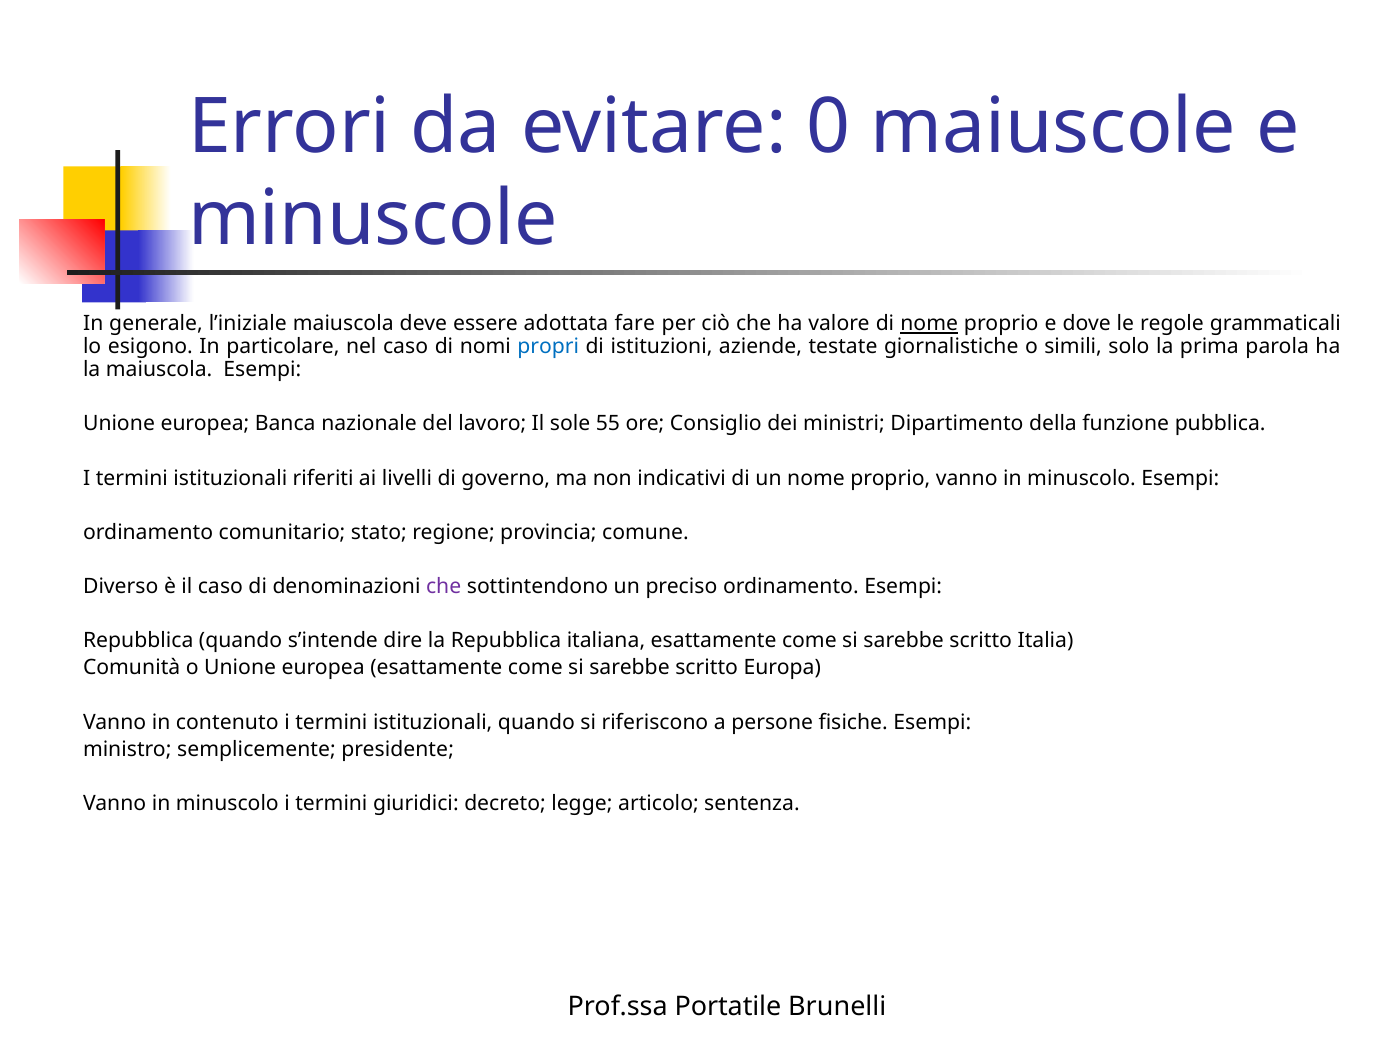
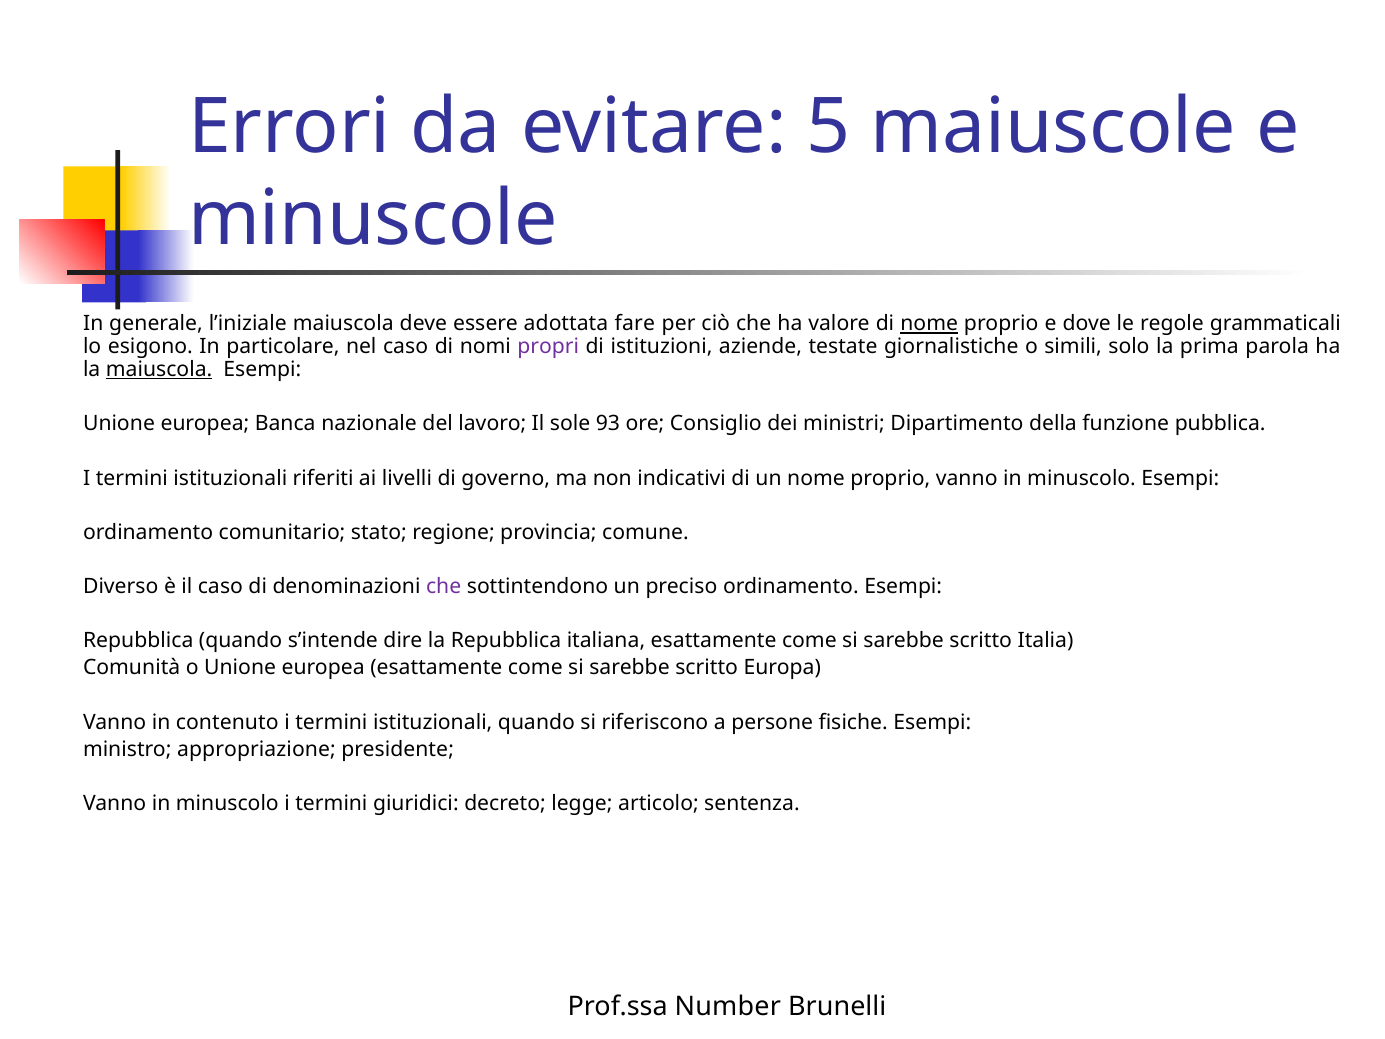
0: 0 -> 5 (828, 127)
propri colour: blue -> purple (548, 347)
maiuscola underline: none -> present (159, 370)
55: 55 -> 93 (608, 424)
semplicemente: semplicemente -> appropriazione (256, 749)
Portatile: Portatile -> Number (728, 1006)
